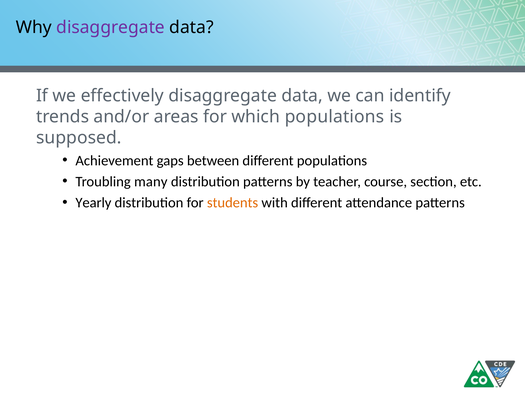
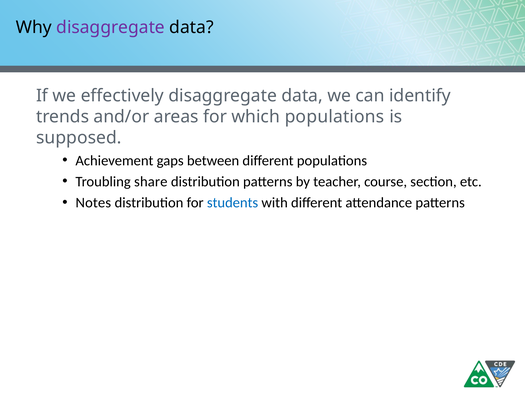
many: many -> share (151, 182)
Yearly: Yearly -> Notes (93, 203)
students colour: orange -> blue (233, 203)
